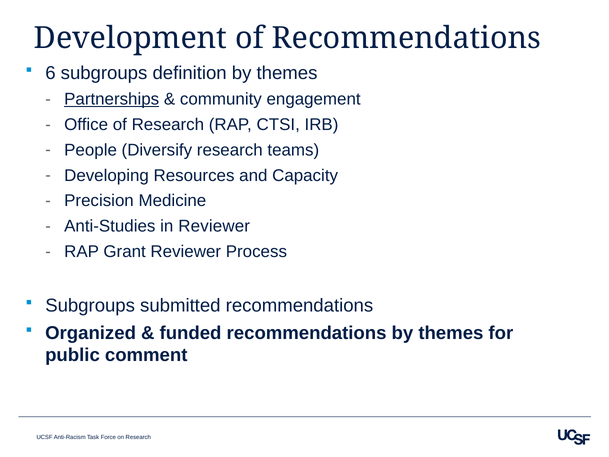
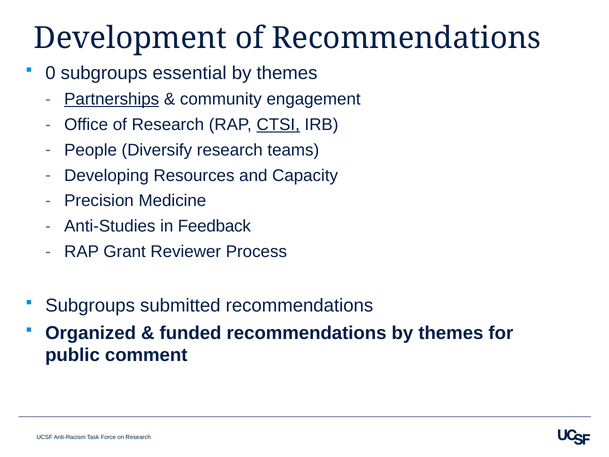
6: 6 -> 0 (50, 73)
definition: definition -> essential (190, 73)
CTSI underline: none -> present (278, 125)
in Reviewer: Reviewer -> Feedback (214, 226)
